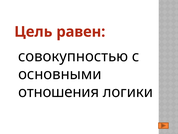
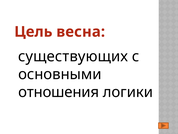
равен: равен -> весна (81, 32)
совокупностью: совокупностью -> существующих (73, 56)
